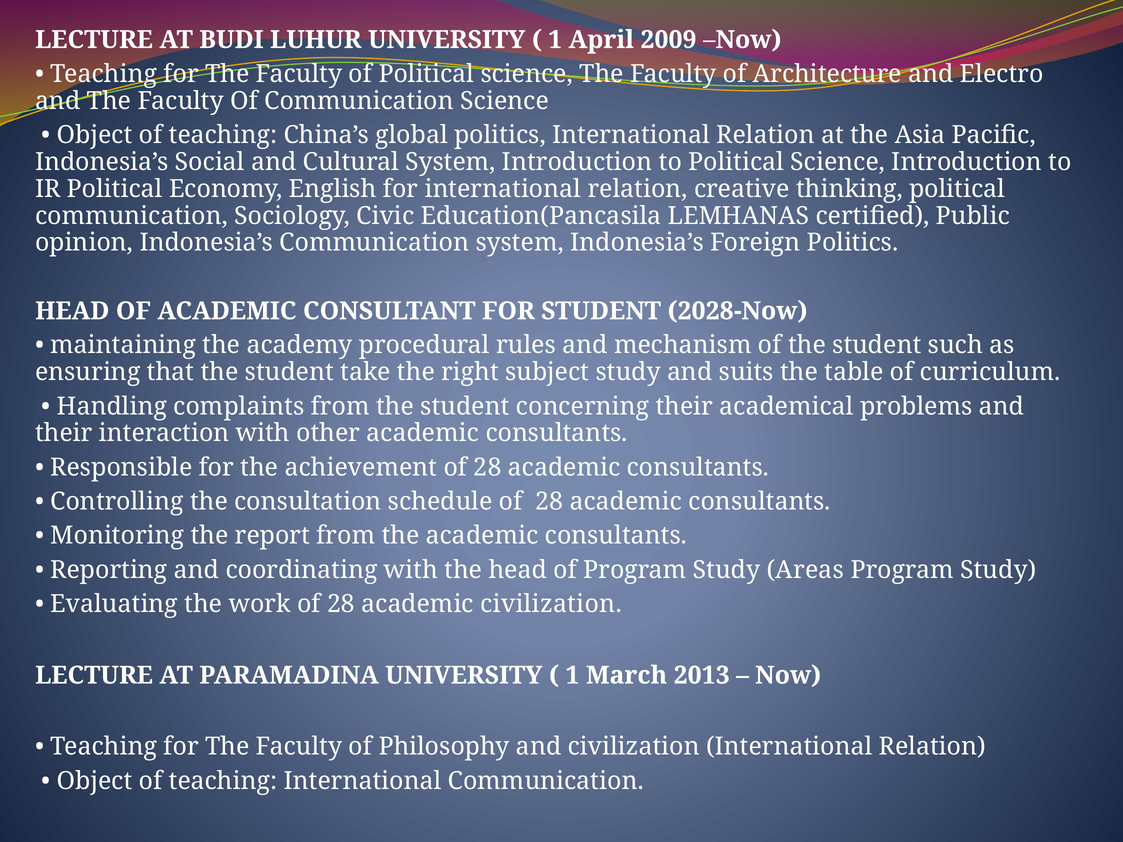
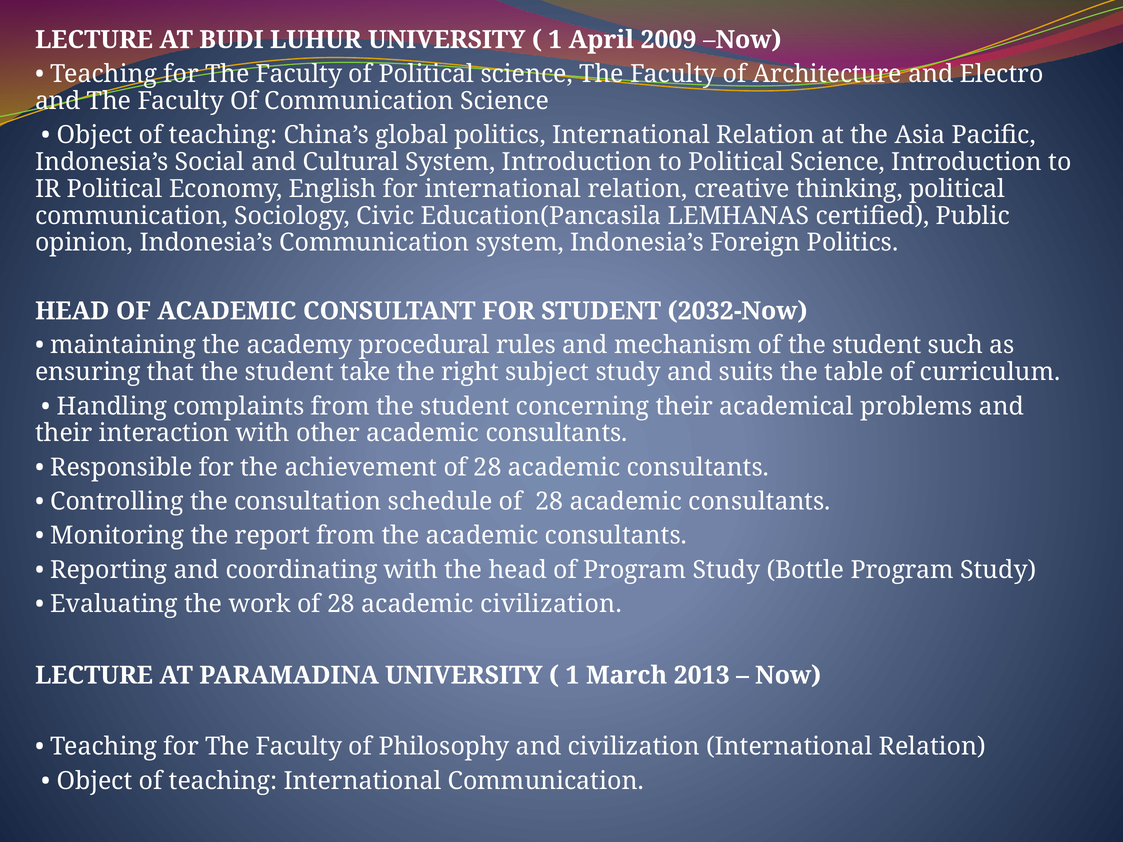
2028-Now: 2028-Now -> 2032-Now (738, 311)
Areas: Areas -> Bottle (805, 570)
